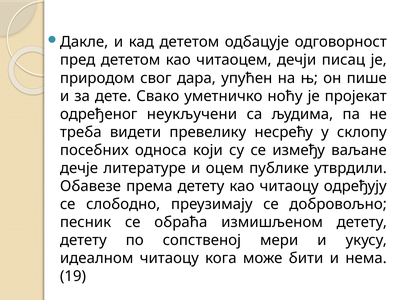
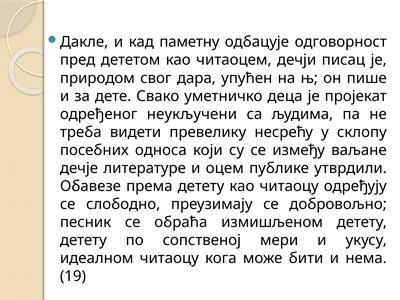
кад дететом: дететом -> паметну (189, 42)
ноћу: ноћу -> деца (285, 96)
